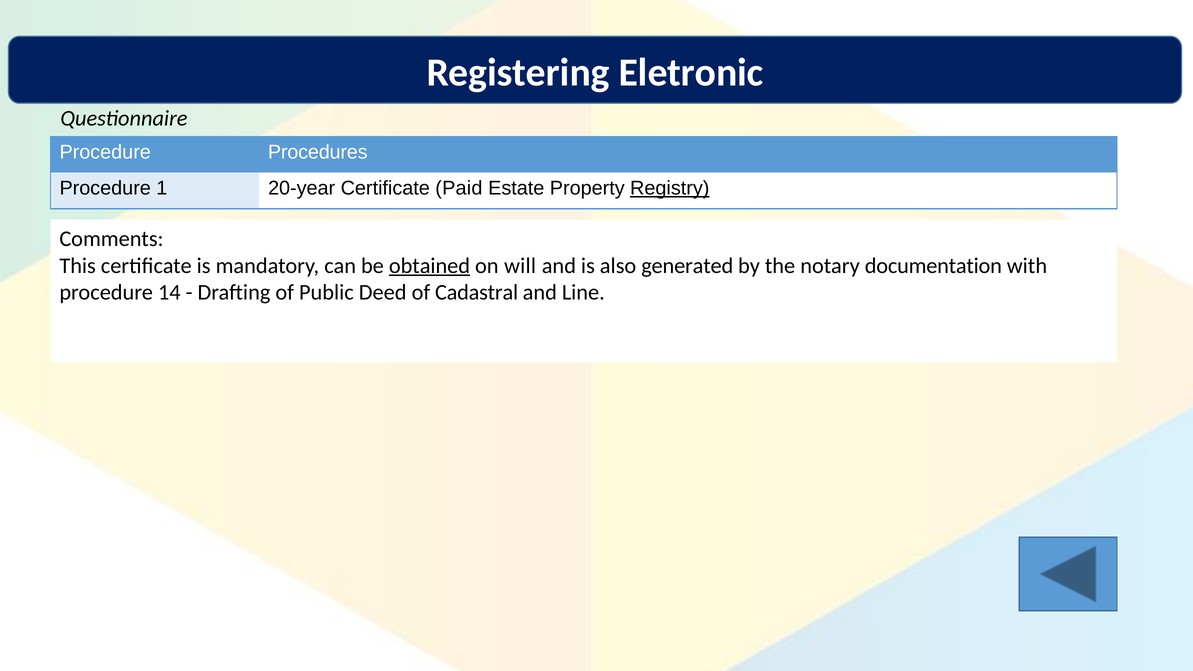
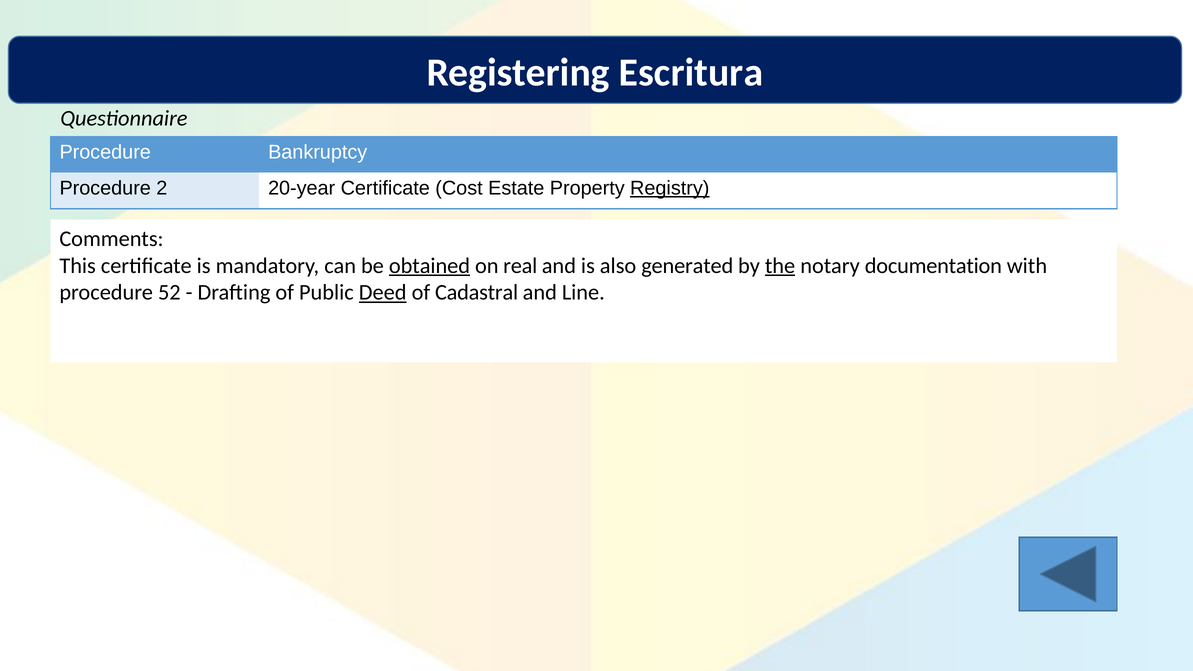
Eletronic: Eletronic -> Escritura (691, 73)
Procedures: Procedures -> Bankruptcy (318, 152)
1: 1 -> 2 (162, 188)
Paid: Paid -> Cost (459, 188)
will: will -> real (520, 266)
the underline: none -> present (780, 266)
14: 14 -> 52 (169, 292)
Deed underline: none -> present (383, 292)
